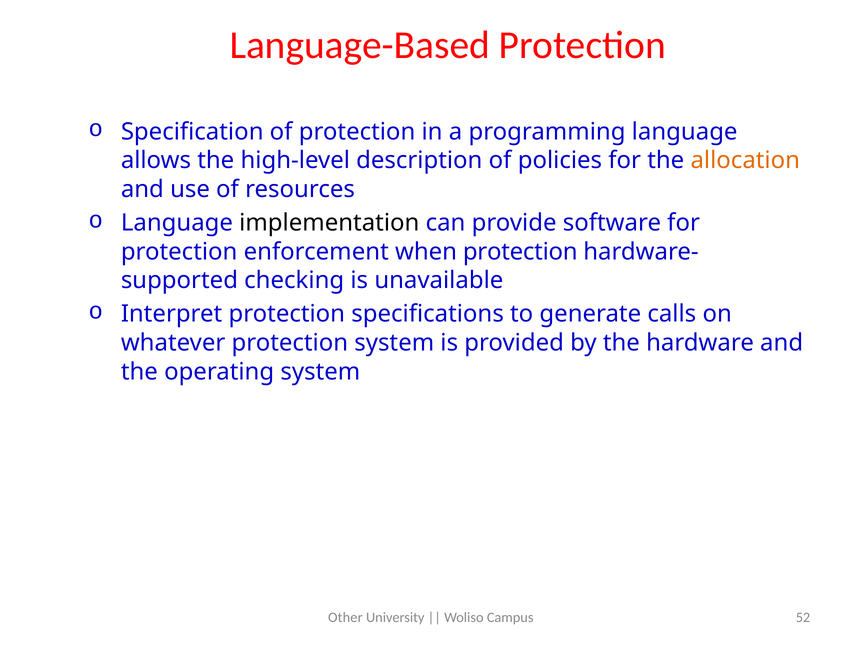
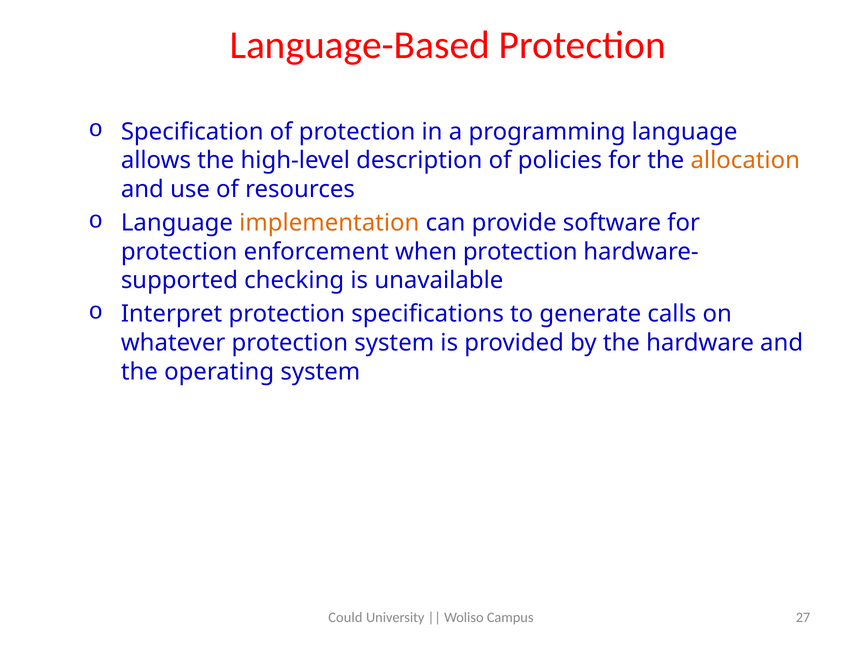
implementation colour: black -> orange (329, 223)
Other: Other -> Could (345, 617)
52: 52 -> 27 (803, 617)
